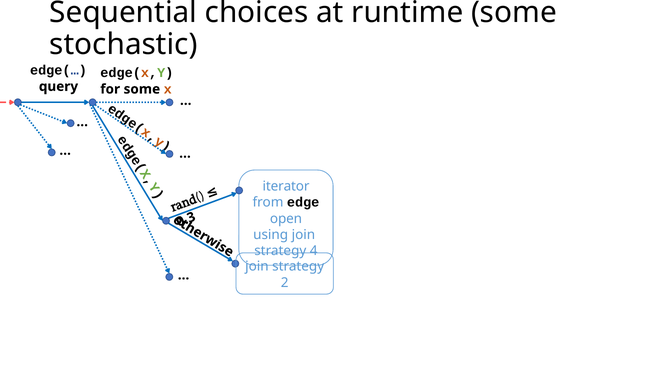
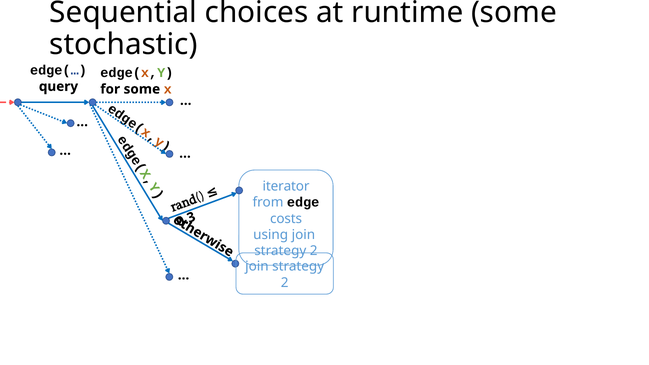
open: open -> costs (286, 219)
4: 4 -> 2 (314, 251)
